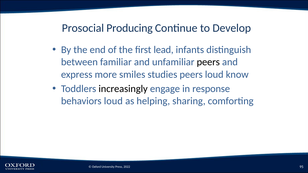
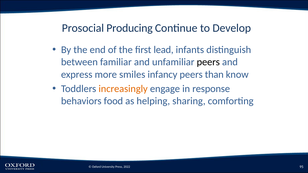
studies: studies -> infancy (162, 74)
peers loud: loud -> than (214, 74)
increasingly colour: black -> orange (123, 89)
behaviors loud: loud -> food (113, 101)
